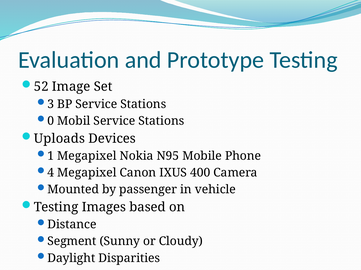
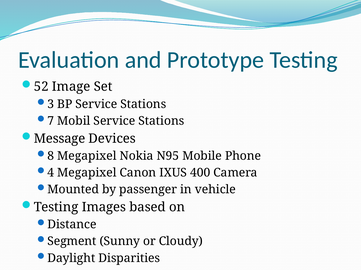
0: 0 -> 7 (51, 121)
Uploads: Uploads -> Message (60, 139)
1: 1 -> 8 (51, 156)
